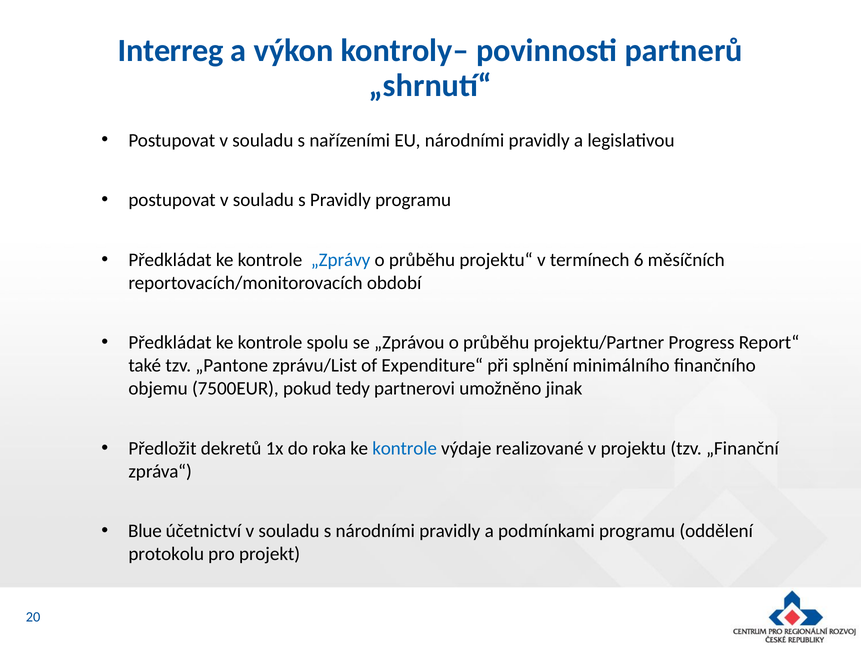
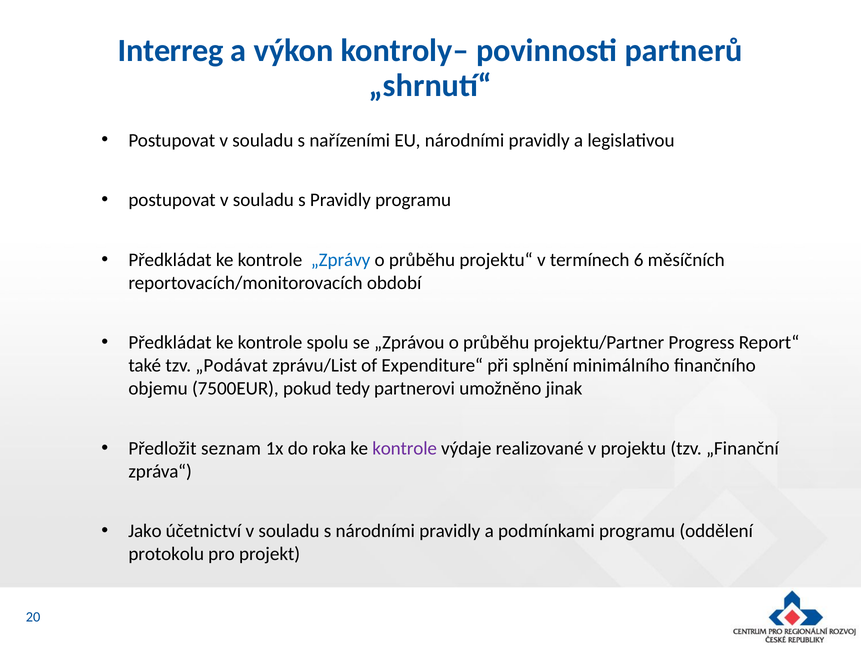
„Pantone: „Pantone -> „Podávat (232, 365)
dekretů: dekretů -> seznam (231, 448)
kontrole colour: blue -> purple (405, 448)
Blue: Blue -> Jako (145, 531)
